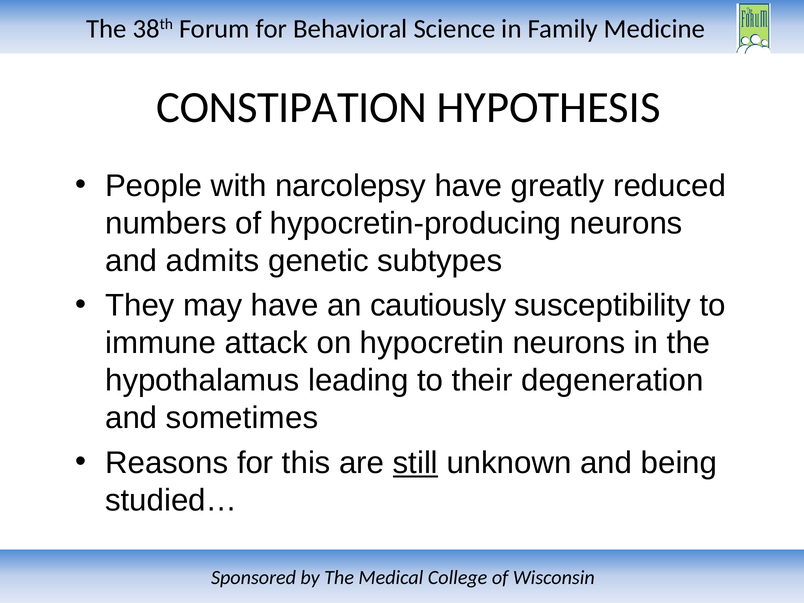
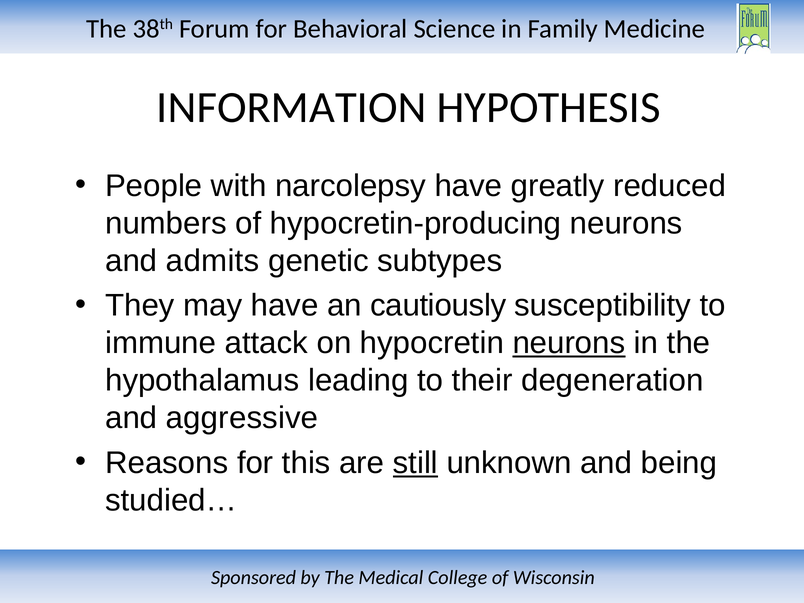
CONSTIPATION: CONSTIPATION -> INFORMATION (291, 108)
neurons underline: none -> present (569, 343)
sometimes: sometimes -> aggressive (242, 418)
